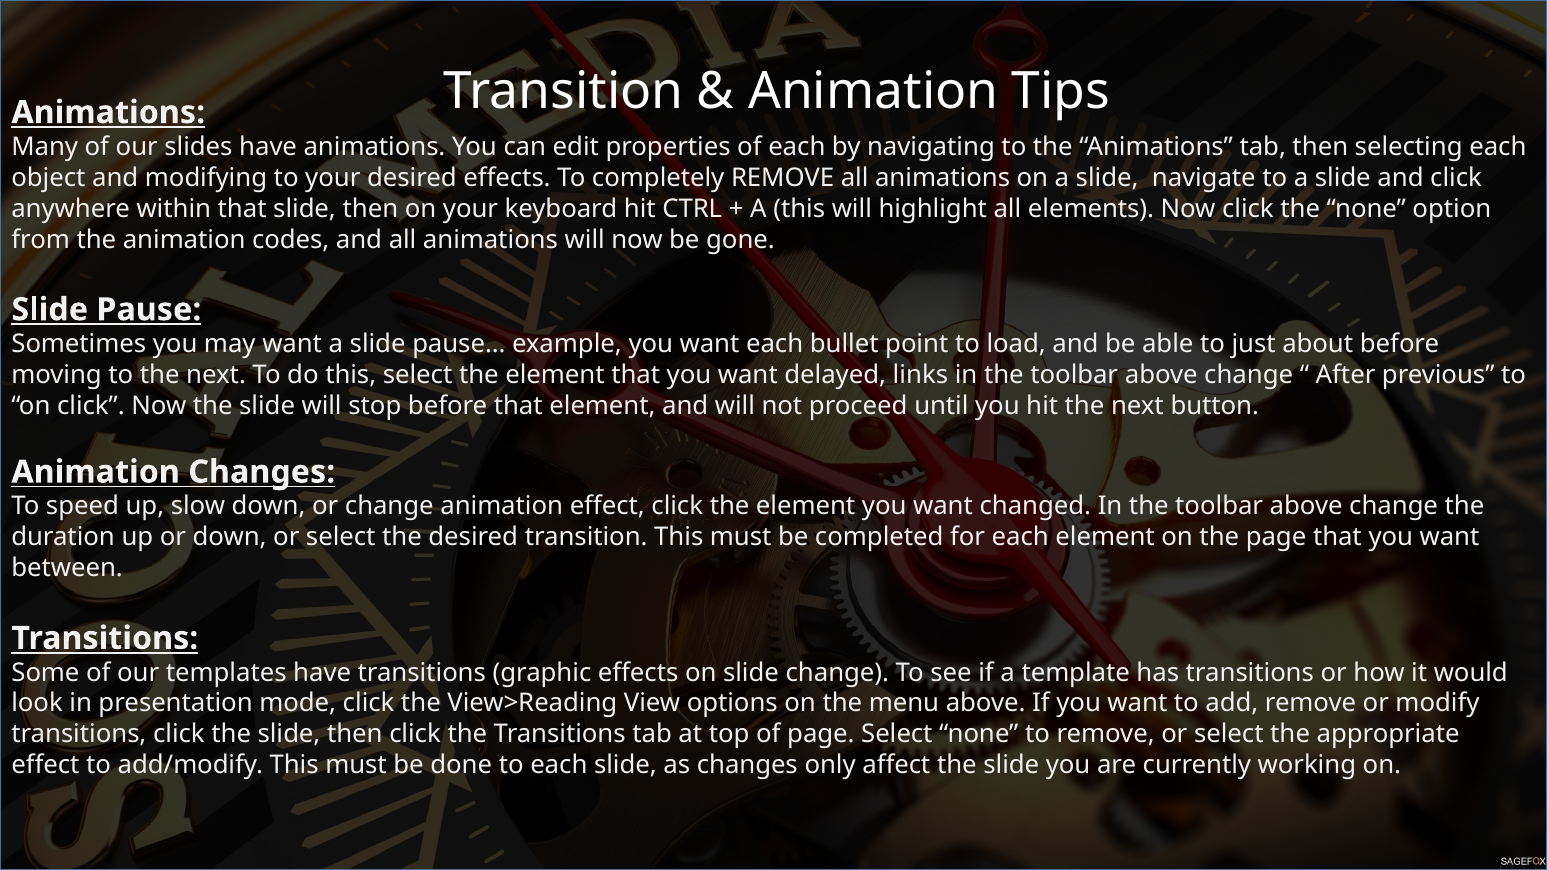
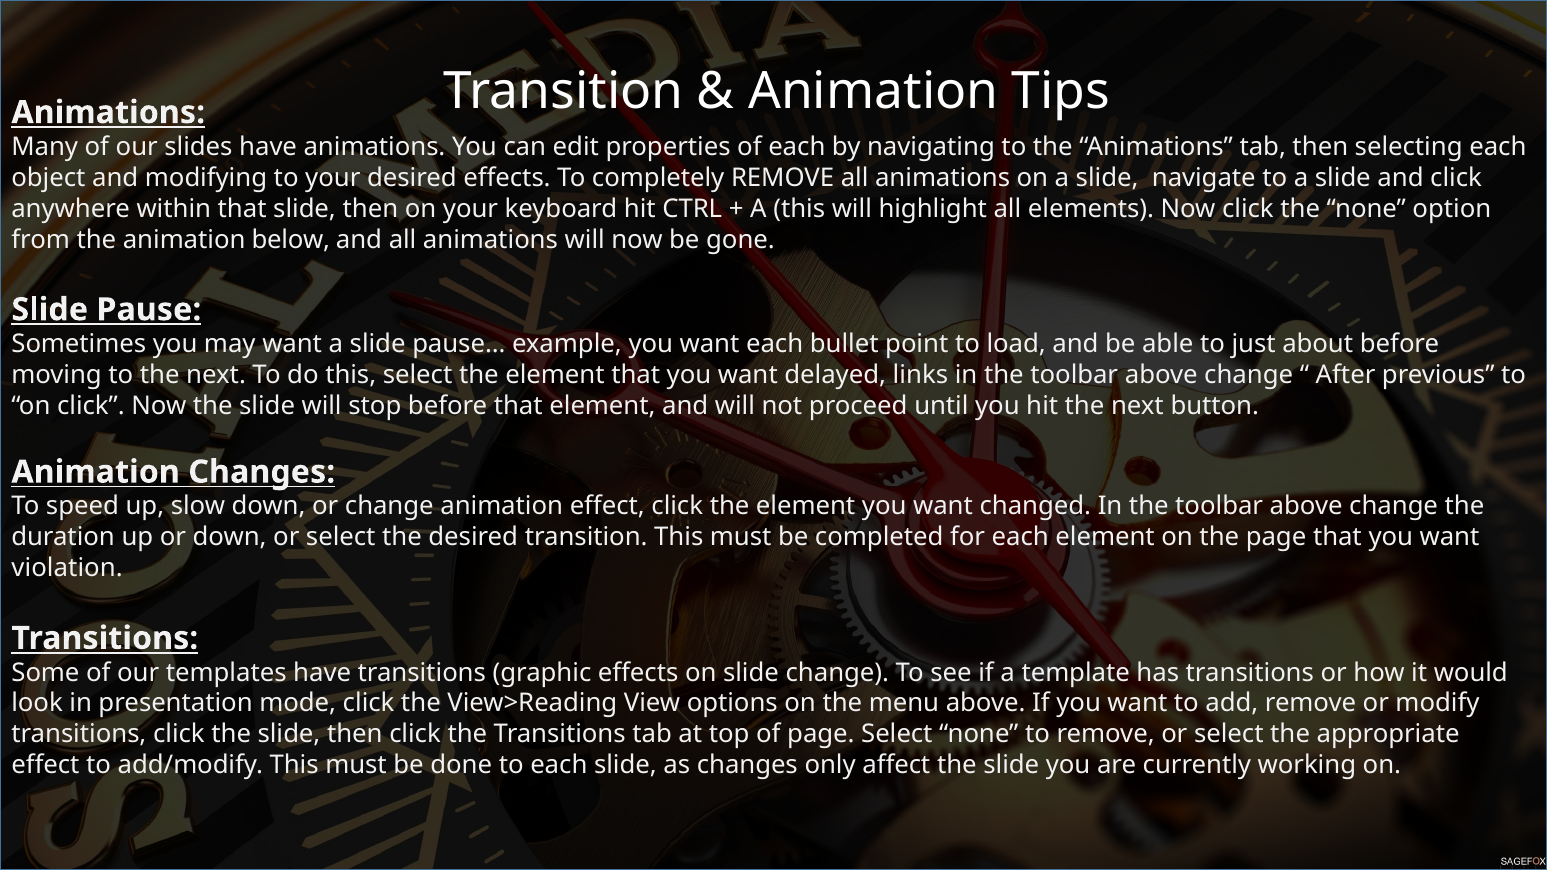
codes: codes -> below (291, 240)
between: between -> violation (67, 568)
